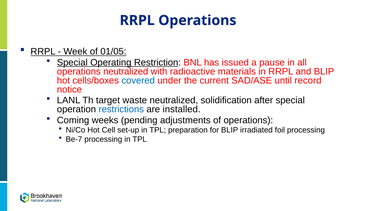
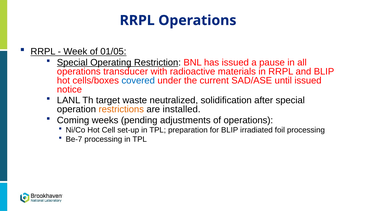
operations neutralized: neutralized -> transducer (126, 71)
until record: record -> issued (308, 80)
restrictions colour: blue -> orange (121, 109)
